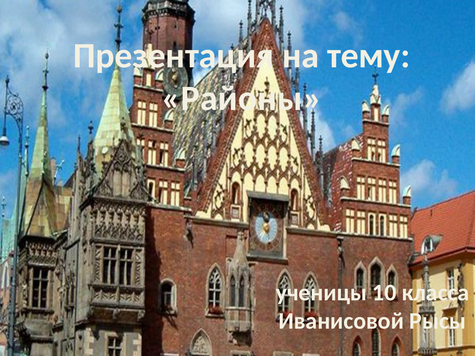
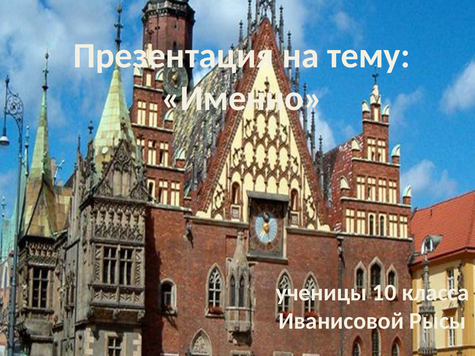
Районы: Районы -> Именно (242, 99)
